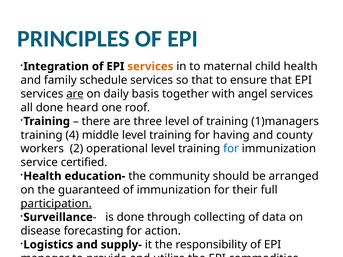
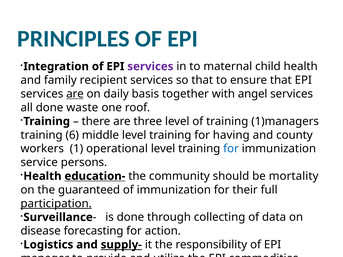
services colour: orange -> purple (150, 67)
schedule: schedule -> recipient (103, 80)
heard: heard -> waste (82, 108)
4: 4 -> 6 (72, 135)
2: 2 -> 1 (76, 149)
certified: certified -> persons (84, 163)
education- underline: none -> present (95, 176)
arranged: arranged -> mortality (294, 176)
supply- underline: none -> present (121, 245)
